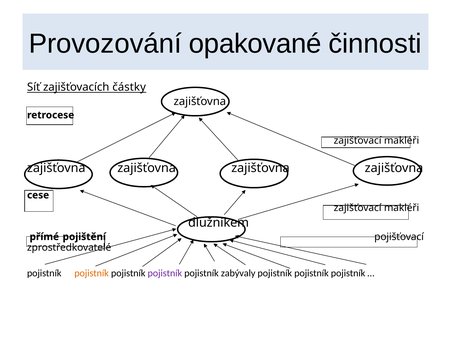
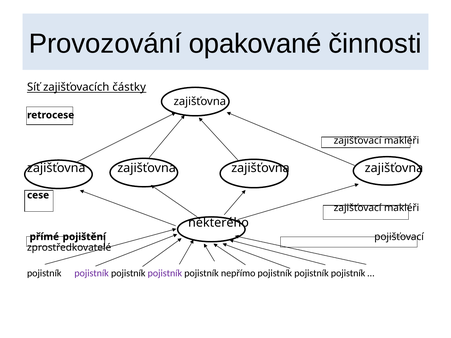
dlužníkem: dlužníkem -> některého (219, 223)
pojistník colour: orange -> purple (92, 273)
zabývaly: zabývaly -> nepřímo (238, 273)
